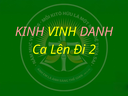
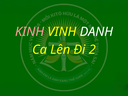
DANH colour: pink -> white (96, 32)
